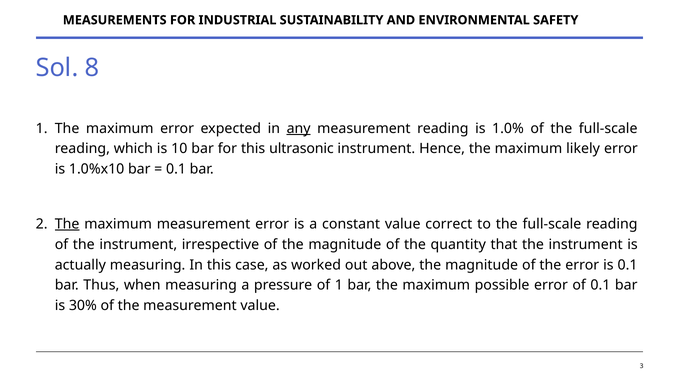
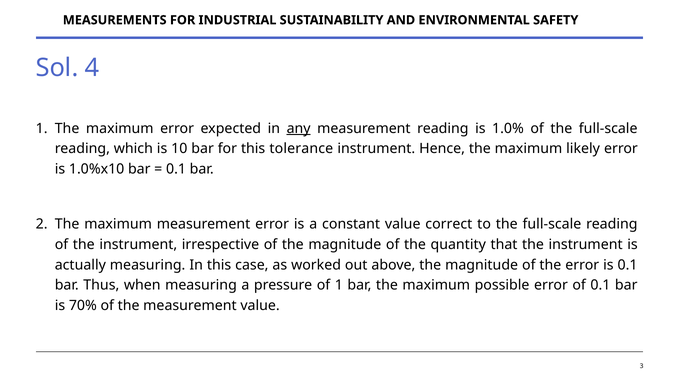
8: 8 -> 4 (92, 68)
ultrasonic: ultrasonic -> tolerance (301, 149)
The underline: present -> none (67, 224)
30%: 30% -> 70% (83, 306)
